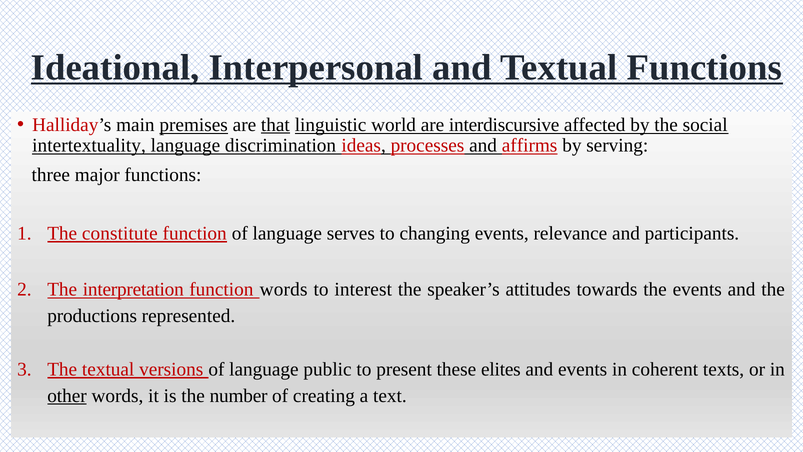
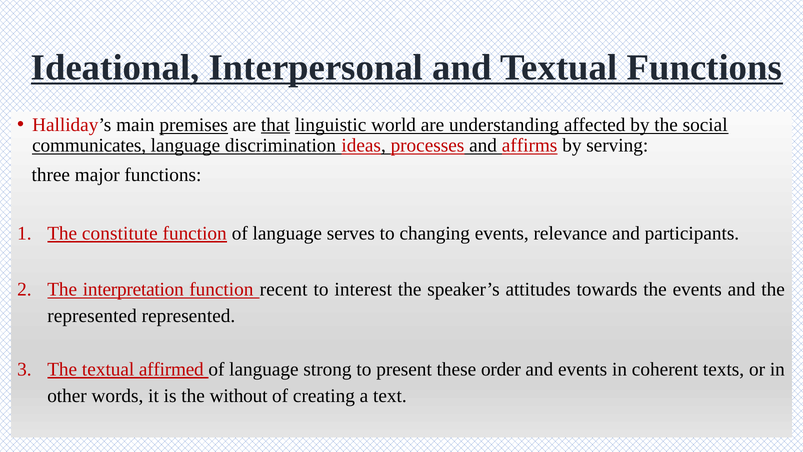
interdiscursive: interdiscursive -> understanding (504, 125)
intertextuality: intertextuality -> communicates (89, 145)
function words: words -> recent (284, 289)
productions: productions -> represented (92, 316)
versions: versions -> affirmed (171, 369)
public: public -> strong (328, 369)
elites: elites -> order (501, 369)
other underline: present -> none (67, 396)
number: number -> without (239, 396)
